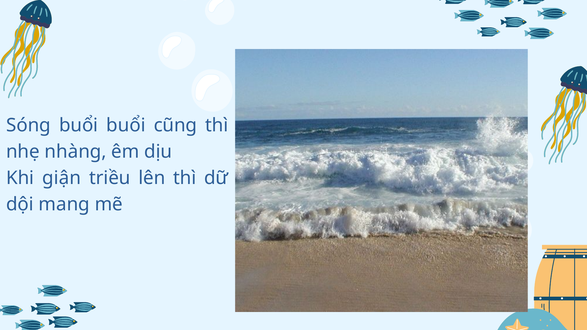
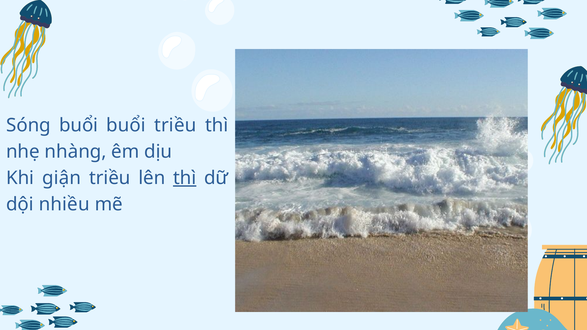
buổi cũng: cũng -> triều (175, 126)
thì underline: none -> present (185, 178)
mang: mang -> nhiều (64, 204)
